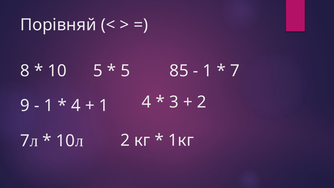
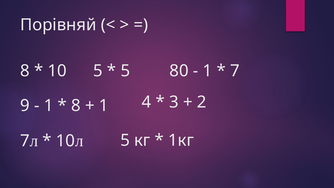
85: 85 -> 80 (179, 71)
4: 4 -> 8 (76, 106)
2: 2 -> 5 (125, 140)
